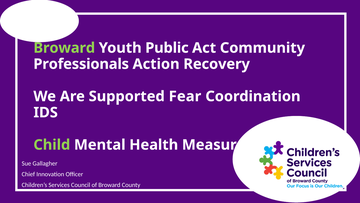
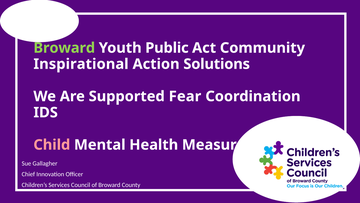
Professionals: Professionals -> Inspirational (81, 64)
Recovery: Recovery -> Solutions (217, 64)
Child colour: light green -> pink (52, 144)
